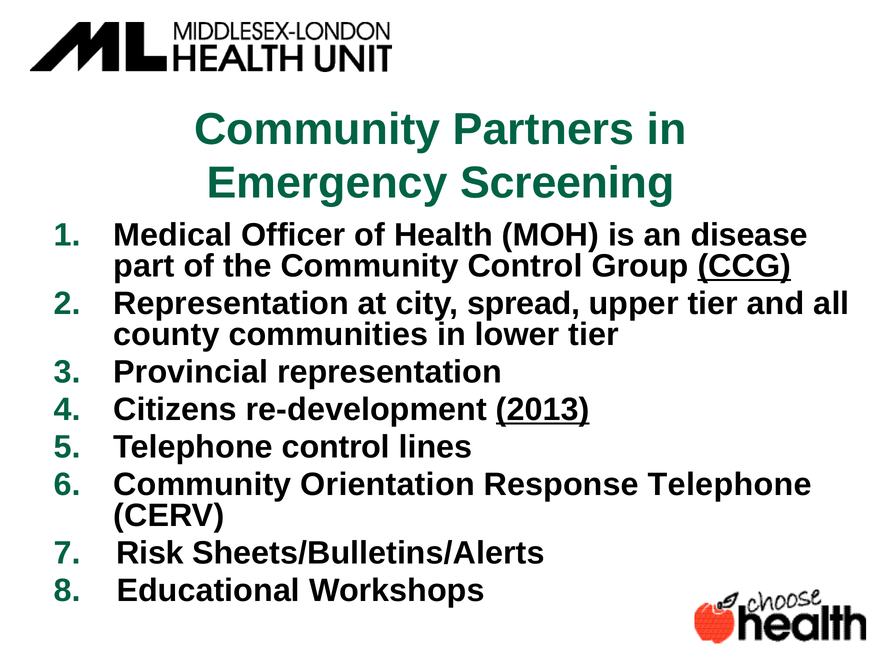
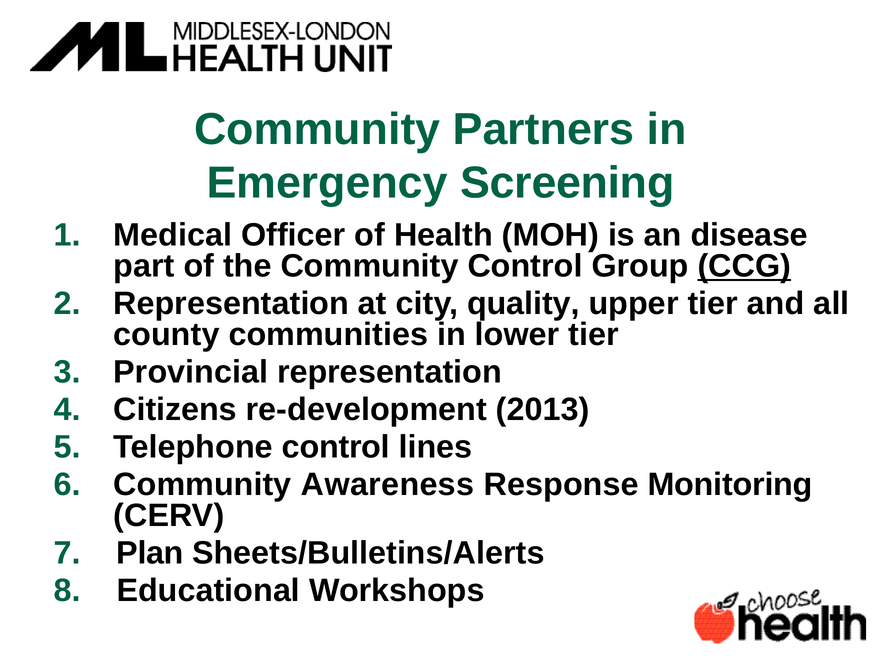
spread: spread -> quality (523, 304)
2013 underline: present -> none (543, 410)
Orientation: Orientation -> Awareness (388, 485)
Response Telephone: Telephone -> Monitoring (730, 485)
Risk: Risk -> Plan (150, 553)
